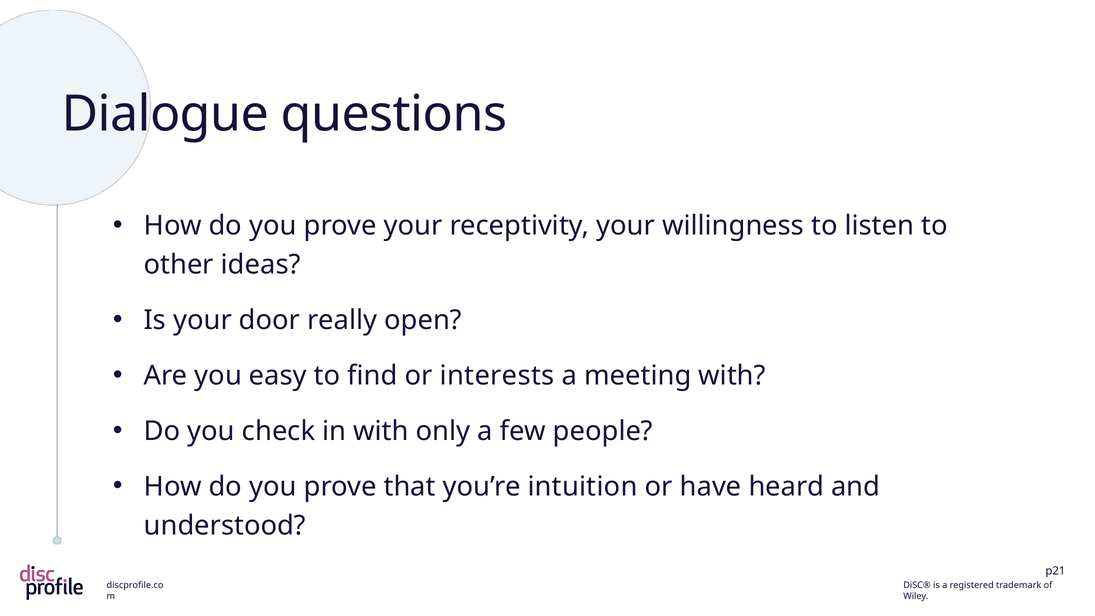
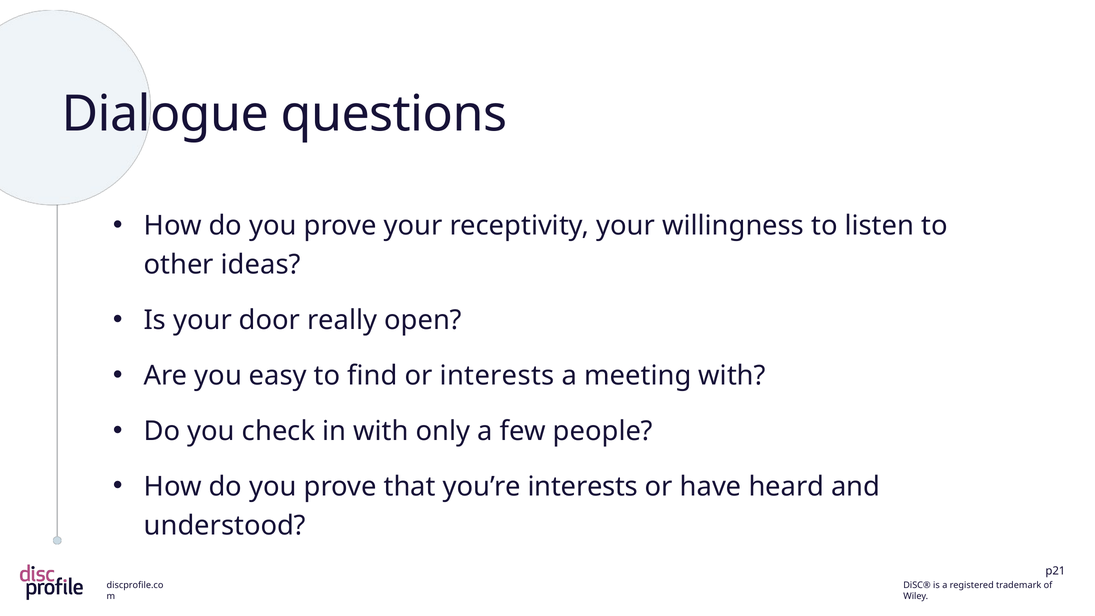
you’re intuition: intuition -> interests (583, 486)
